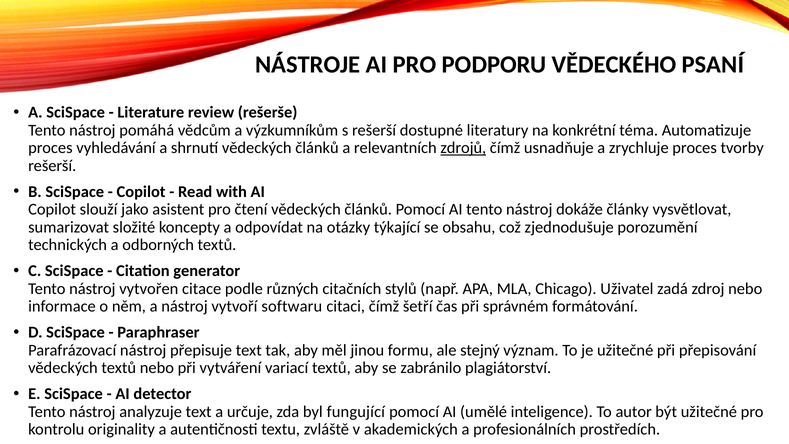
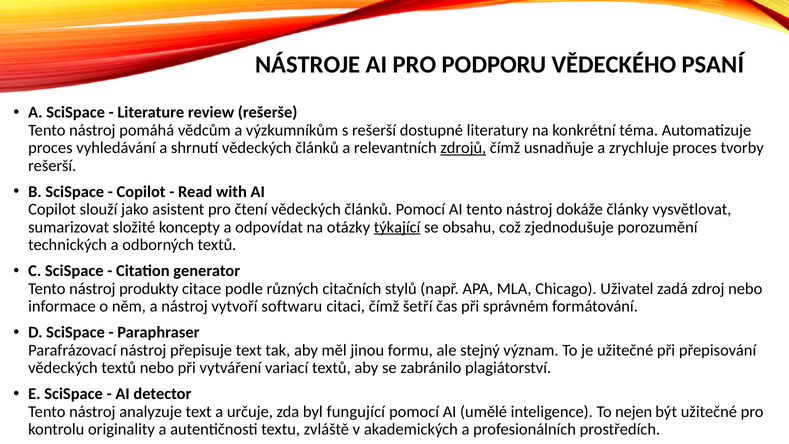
týkající underline: none -> present (397, 227)
vytvořen: vytvořen -> produkty (149, 289)
autor: autor -> nejen (634, 411)
